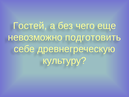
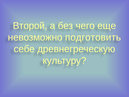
Гостей: Гостей -> Второй (30, 26)
